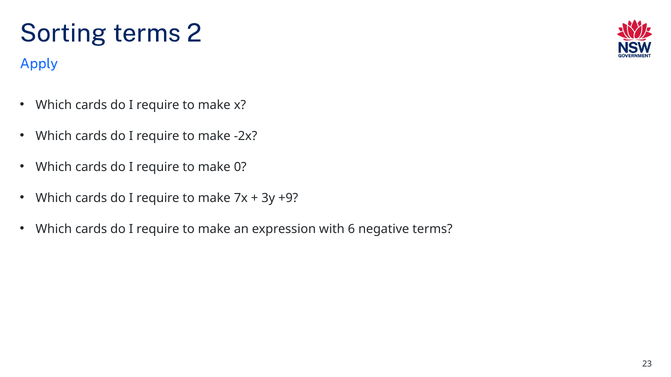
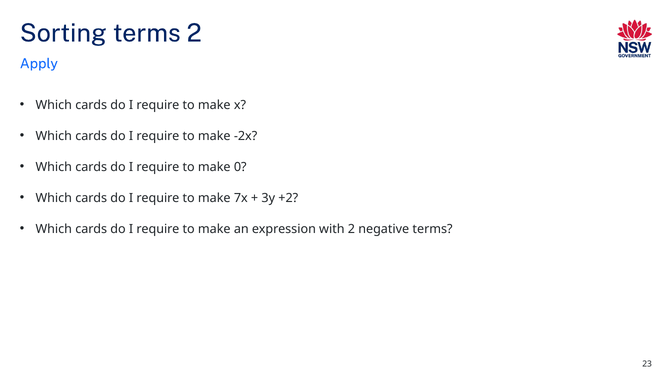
+9: +9 -> +2 (288, 198)
with 6: 6 -> 2 (351, 229)
